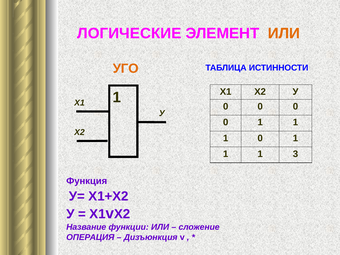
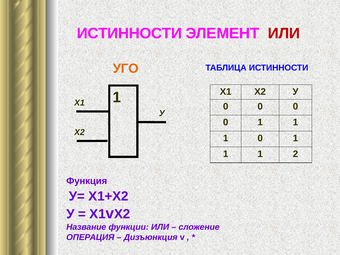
ЛОГИЧЕСКИЕ: ЛОГИЧЕСКИЕ -> ИСТИННОСТИ (129, 33)
ИЛИ colour: orange -> red (284, 33)
3: 3 -> 2 (295, 154)
